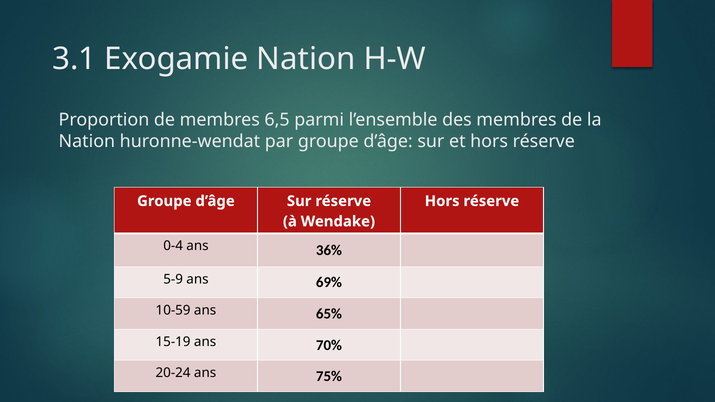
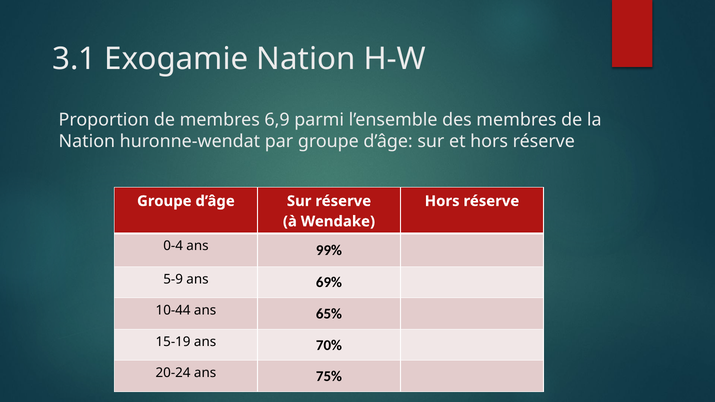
6,5: 6,5 -> 6,9 (277, 120)
36%: 36% -> 99% (329, 250)
10-59: 10-59 -> 10-44 (173, 311)
